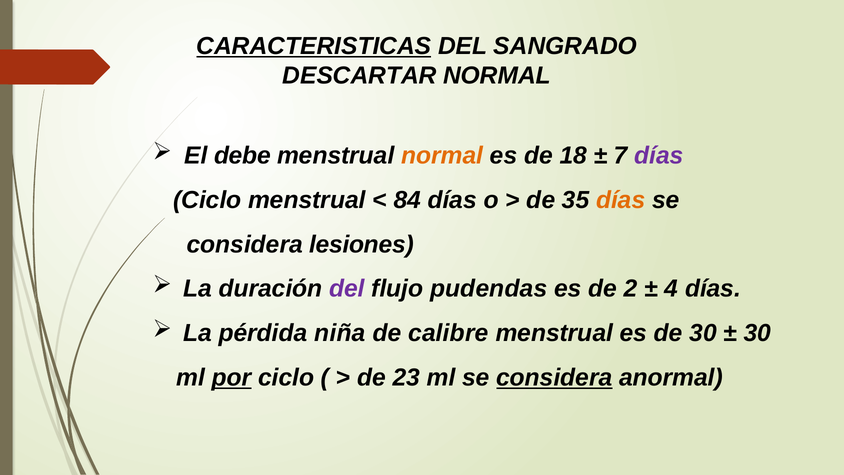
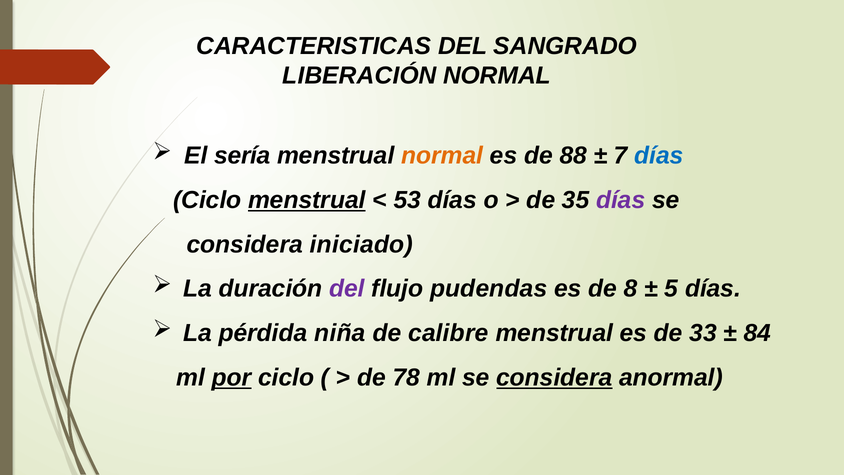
CARACTERISTICAS underline: present -> none (314, 46)
DESCARTAR: DESCARTAR -> LIBERACIÓN (360, 76)
debe: debe -> sería (242, 156)
18: 18 -> 88 (573, 156)
días colour: purple -> blue (659, 156)
menstrual underline: none -> present (307, 200)
84: 84 -> 53 (407, 200)
días colour: orange -> purple (621, 200)
lesiones: lesiones -> iniciado (361, 244)
2: 2 -> 8 (631, 289)
4: 4 -> 5 (671, 289)
de 30: 30 -> 33 (703, 333)
30: 30 -> 84 (757, 333)
23: 23 -> 78 (406, 377)
